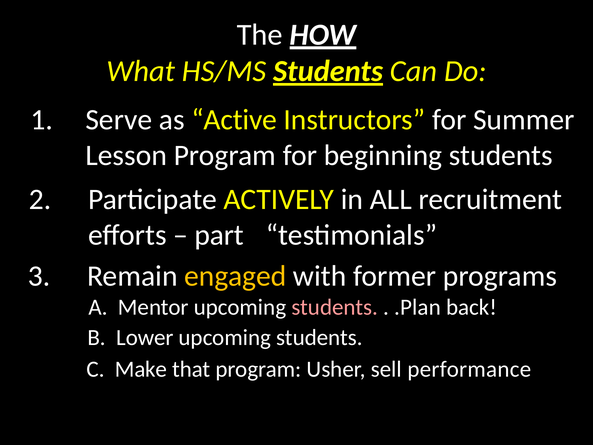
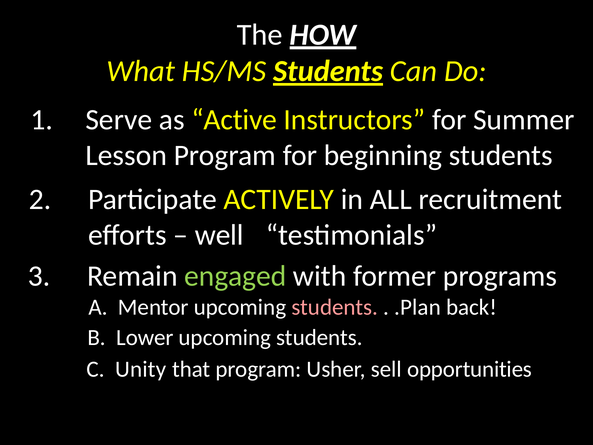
part: part -> well (219, 235)
engaged colour: yellow -> light green (235, 276)
Make: Make -> Unity (141, 369)
performance: performance -> opportunities (470, 369)
